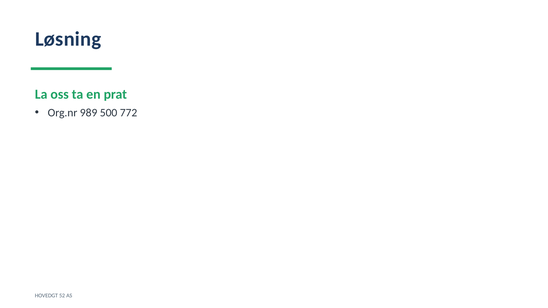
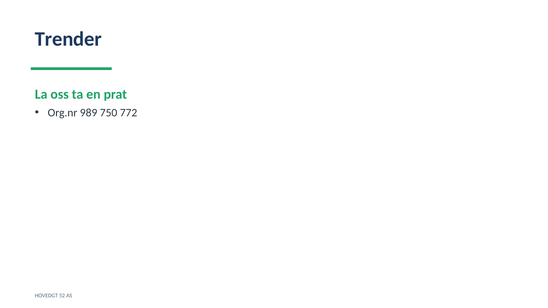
Løsning: Løsning -> Trender (68, 39)
500: 500 -> 750 (109, 113)
